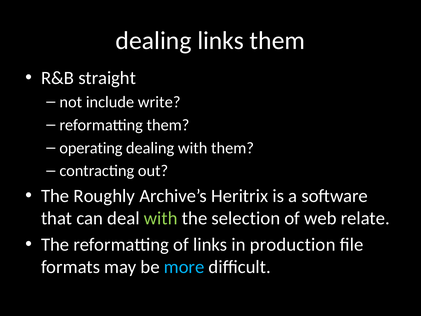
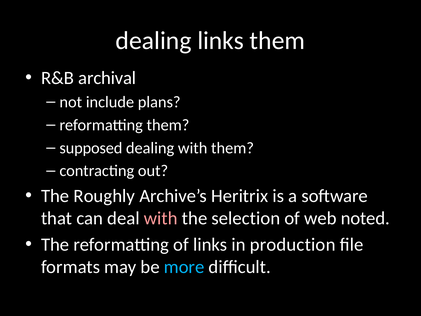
straight: straight -> archival (107, 78)
write: write -> plans (159, 102)
operating: operating -> supposed (91, 148)
with colour: light green -> pink (161, 218)
relate: relate -> noted (365, 218)
